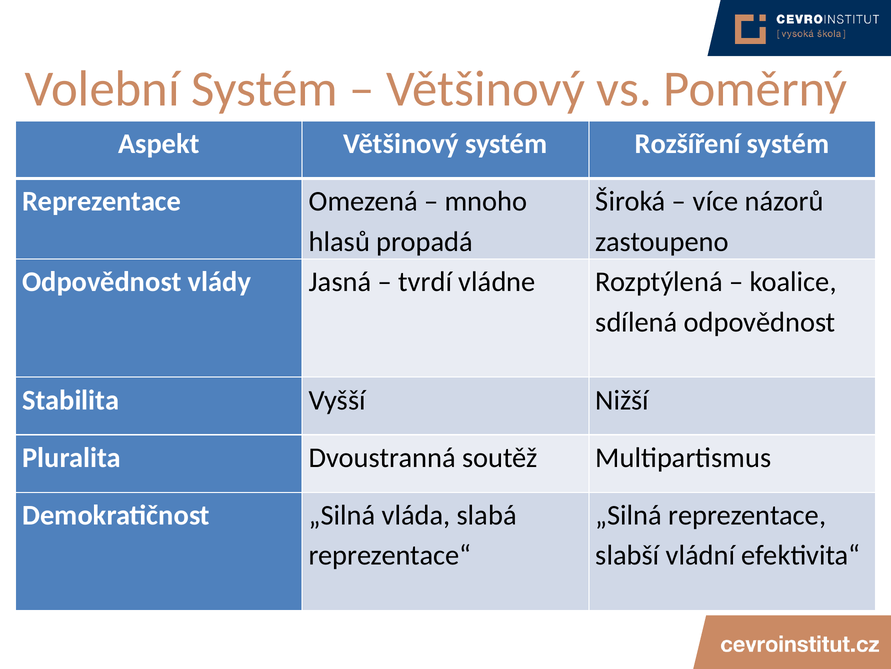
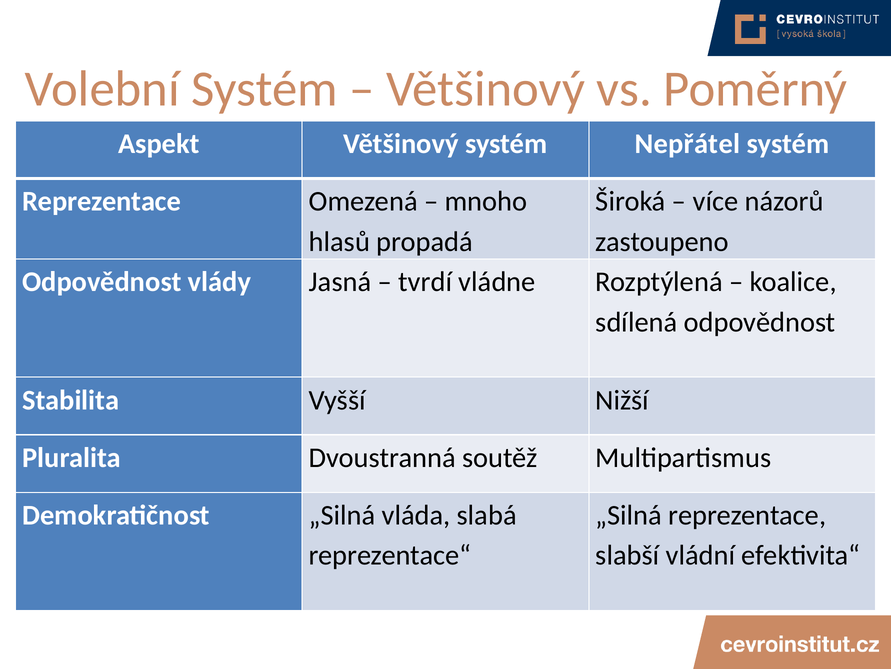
Rozšíření: Rozšíření -> Nepřátel (687, 144)
